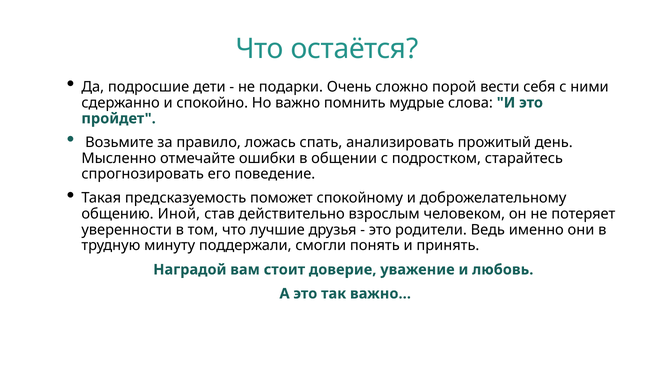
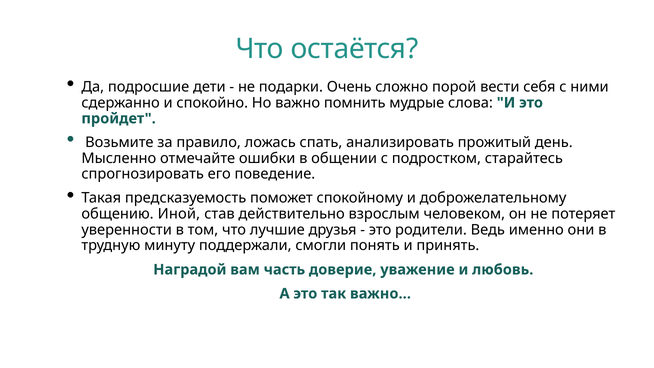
стоит: стоит -> часть (284, 270)
